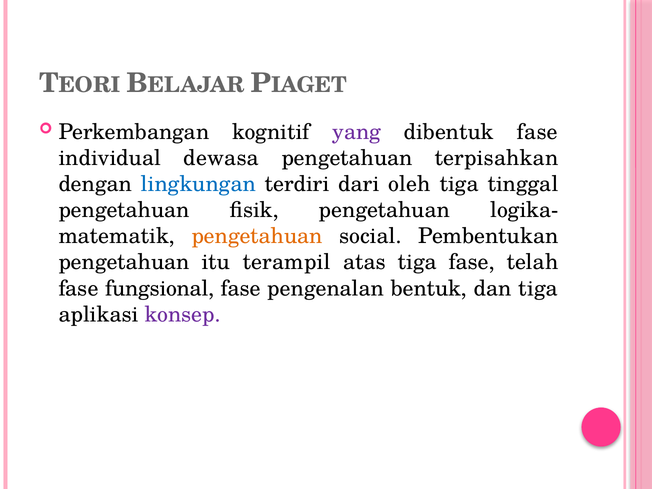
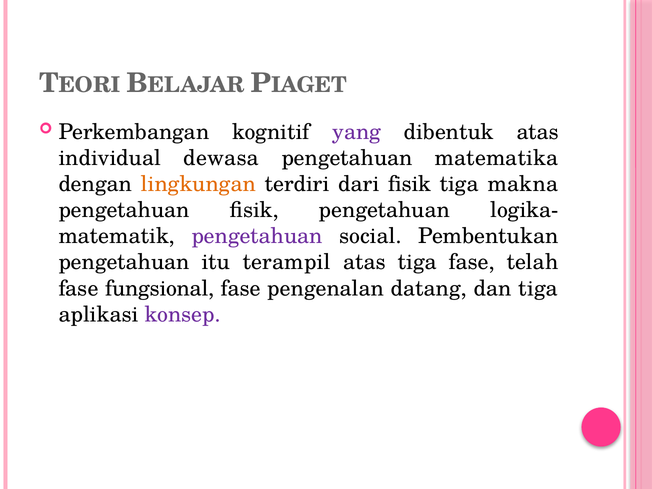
dibentuk fase: fase -> atas (538, 132)
terpisahkan: terpisahkan -> matematika (497, 158)
lingkungan colour: blue -> orange (198, 184)
dari oleh: oleh -> fisik (410, 184)
tinggal: tinggal -> makna (523, 184)
pengetahuan colour: orange -> purple (257, 236)
bentuk: bentuk -> datang (429, 288)
